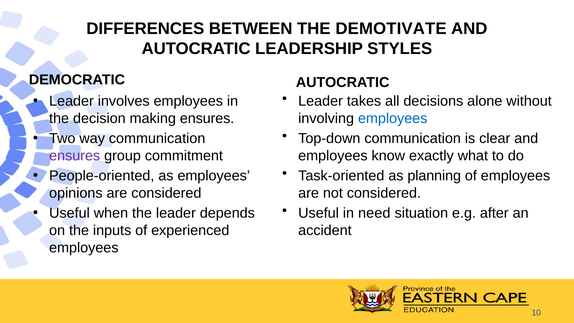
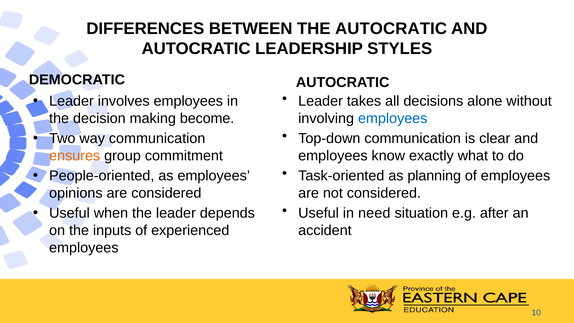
THE DEMOTIVATE: DEMOTIVATE -> AUTOCRATIC (391, 29)
making ensures: ensures -> become (207, 118)
ensures colour: purple -> orange (75, 156)
